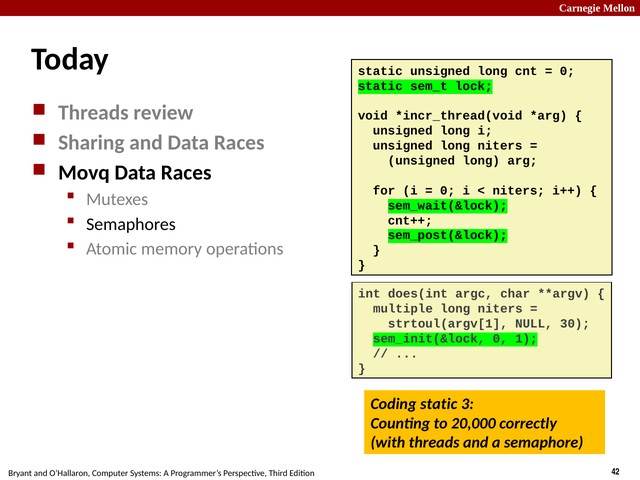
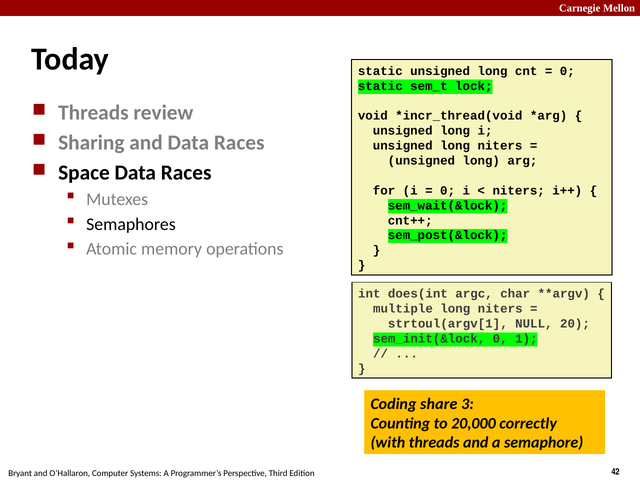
Movq: Movq -> Space (84, 173)
30: 30 -> 20 (575, 324)
Coding static: static -> share (439, 404)
